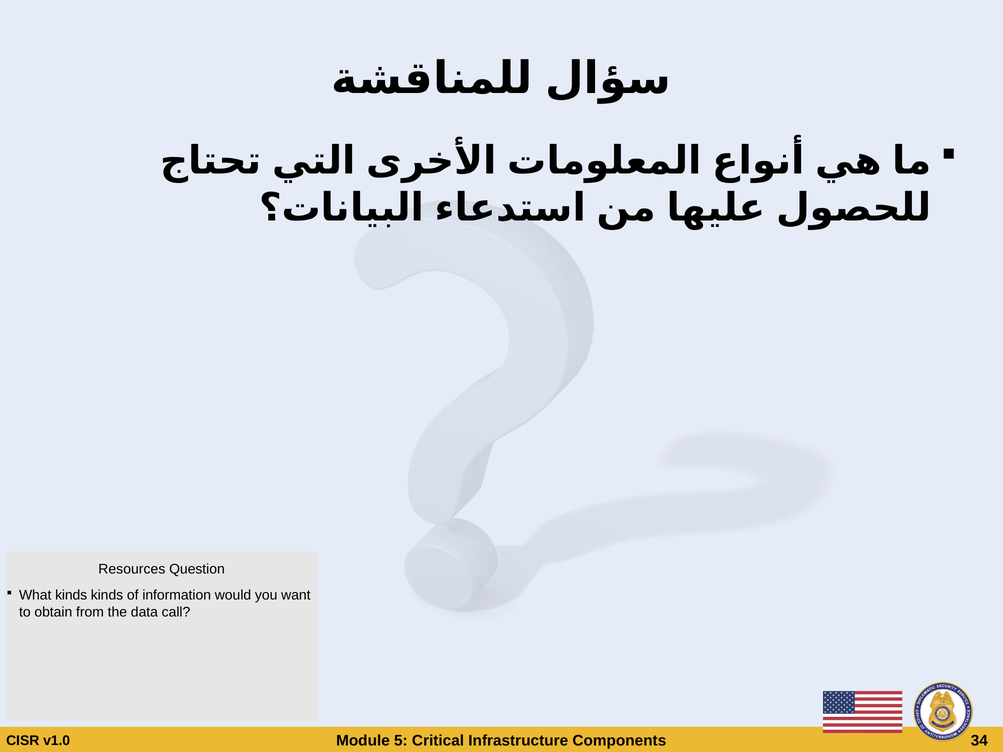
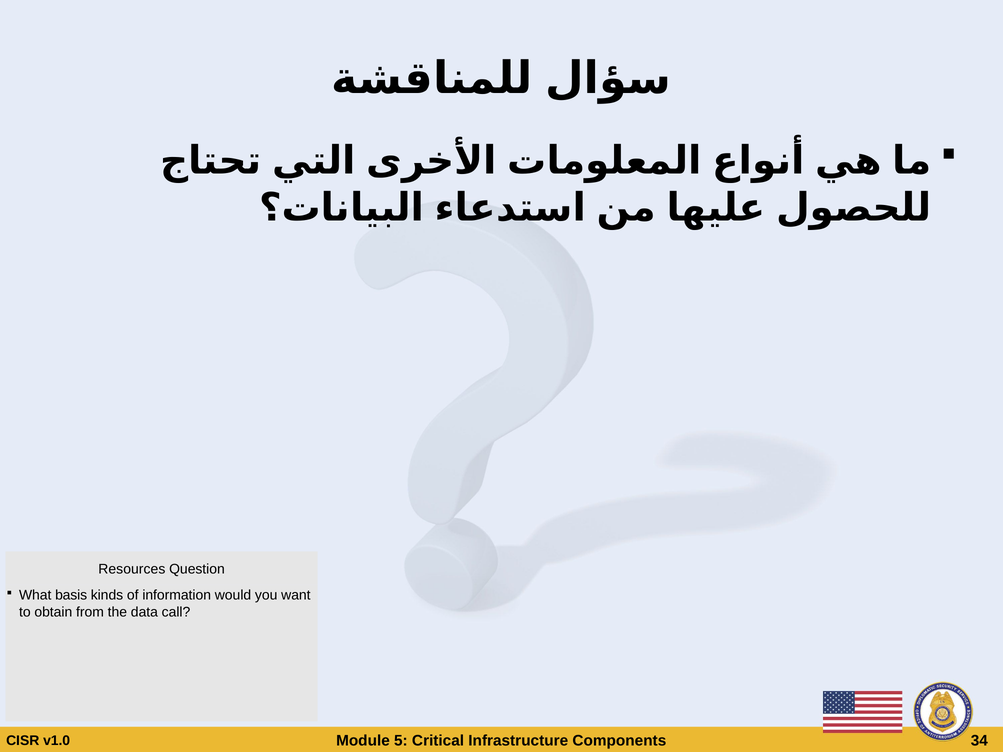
What kinds: kinds -> basis (71, 595)
